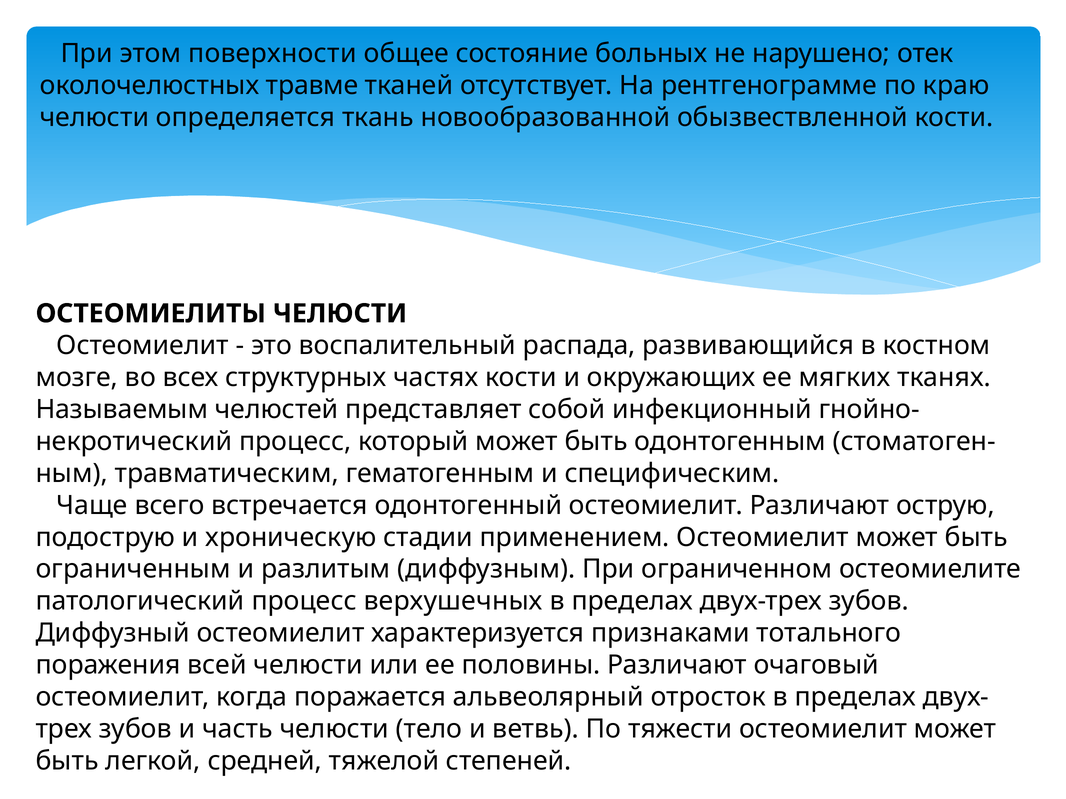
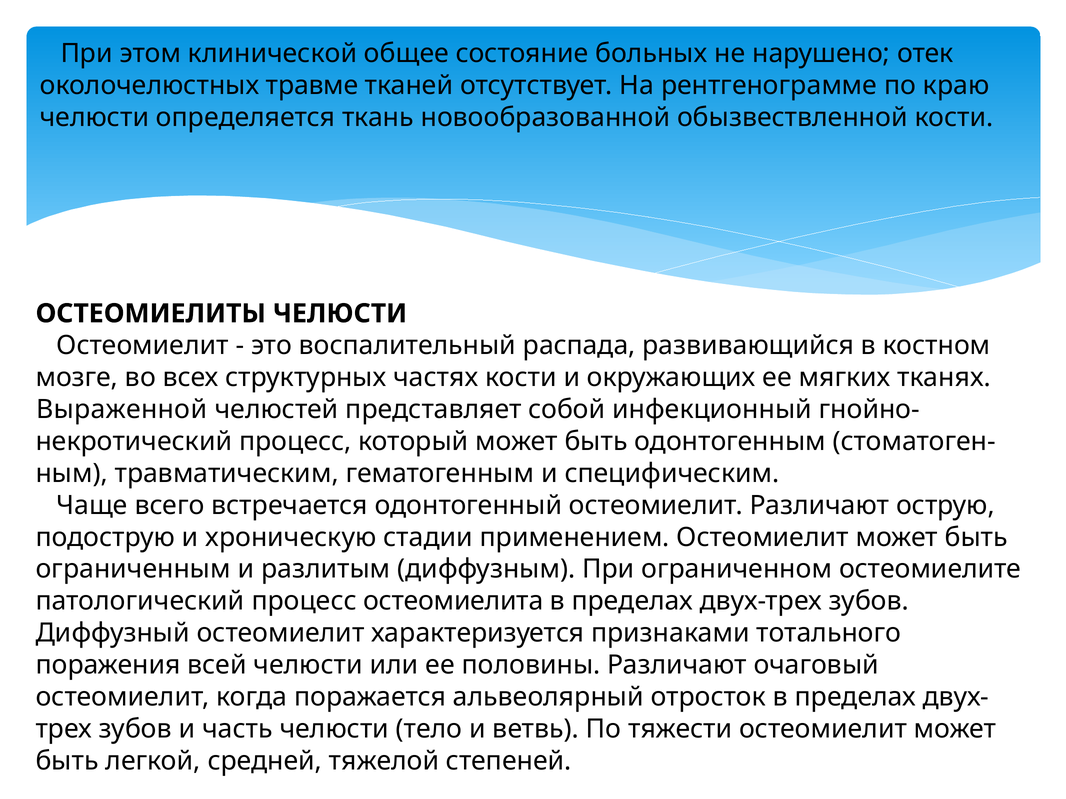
поверхности: поверхности -> клинической (273, 53)
Называемым: Называемым -> Выраженной (122, 410)
верхушечных: верхушечных -> остеомиелита (453, 602)
